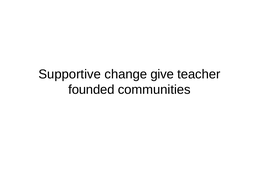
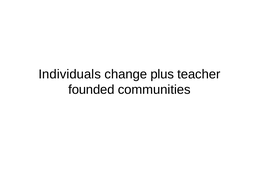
Supportive: Supportive -> Individuals (70, 74)
give: give -> plus (162, 74)
